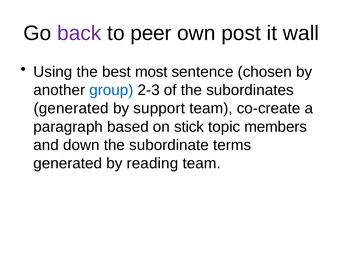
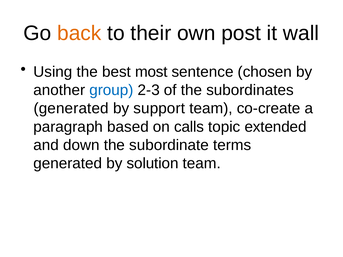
back colour: purple -> orange (79, 33)
peer: peer -> their (151, 33)
stick: stick -> calls (189, 127)
members: members -> extended (276, 127)
reading: reading -> solution (153, 163)
